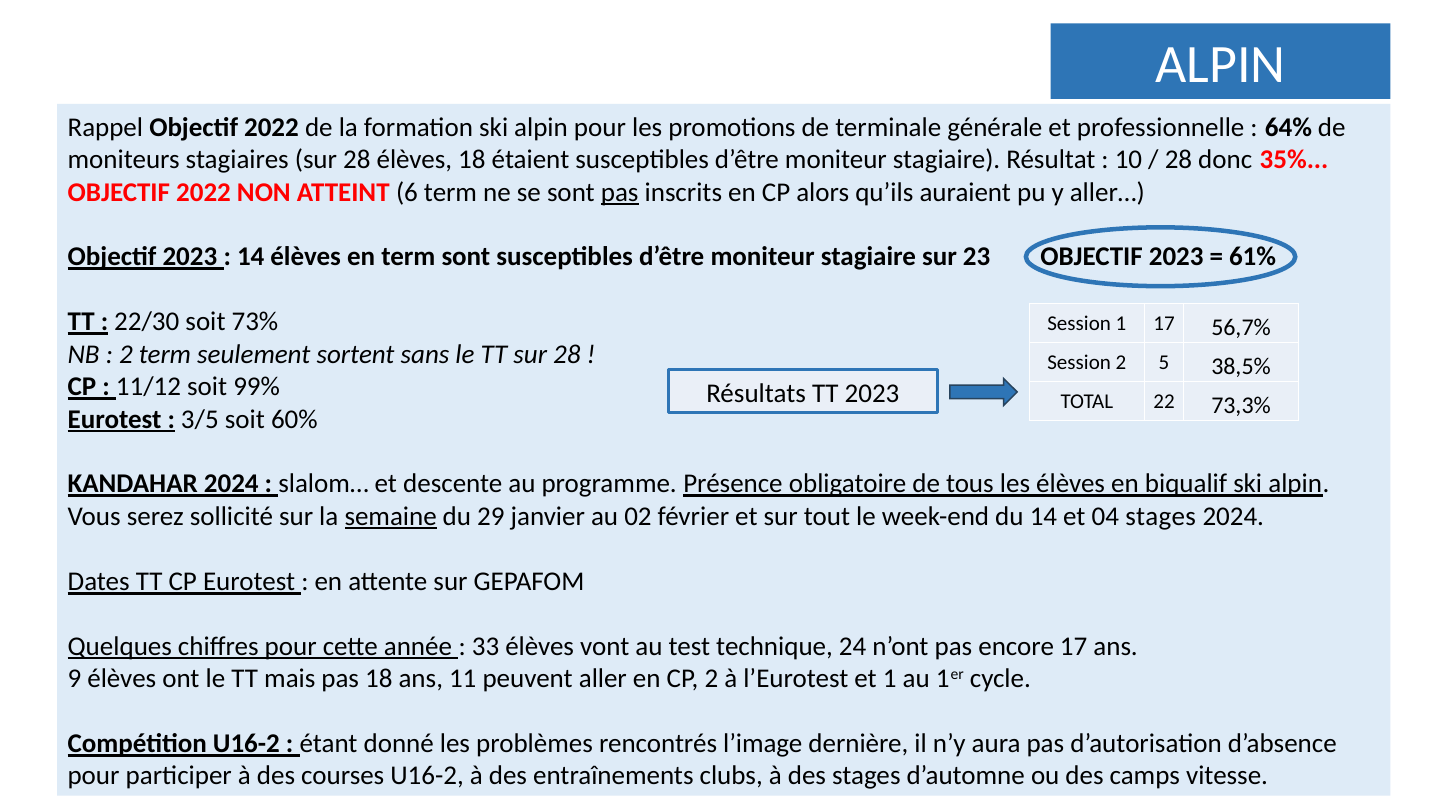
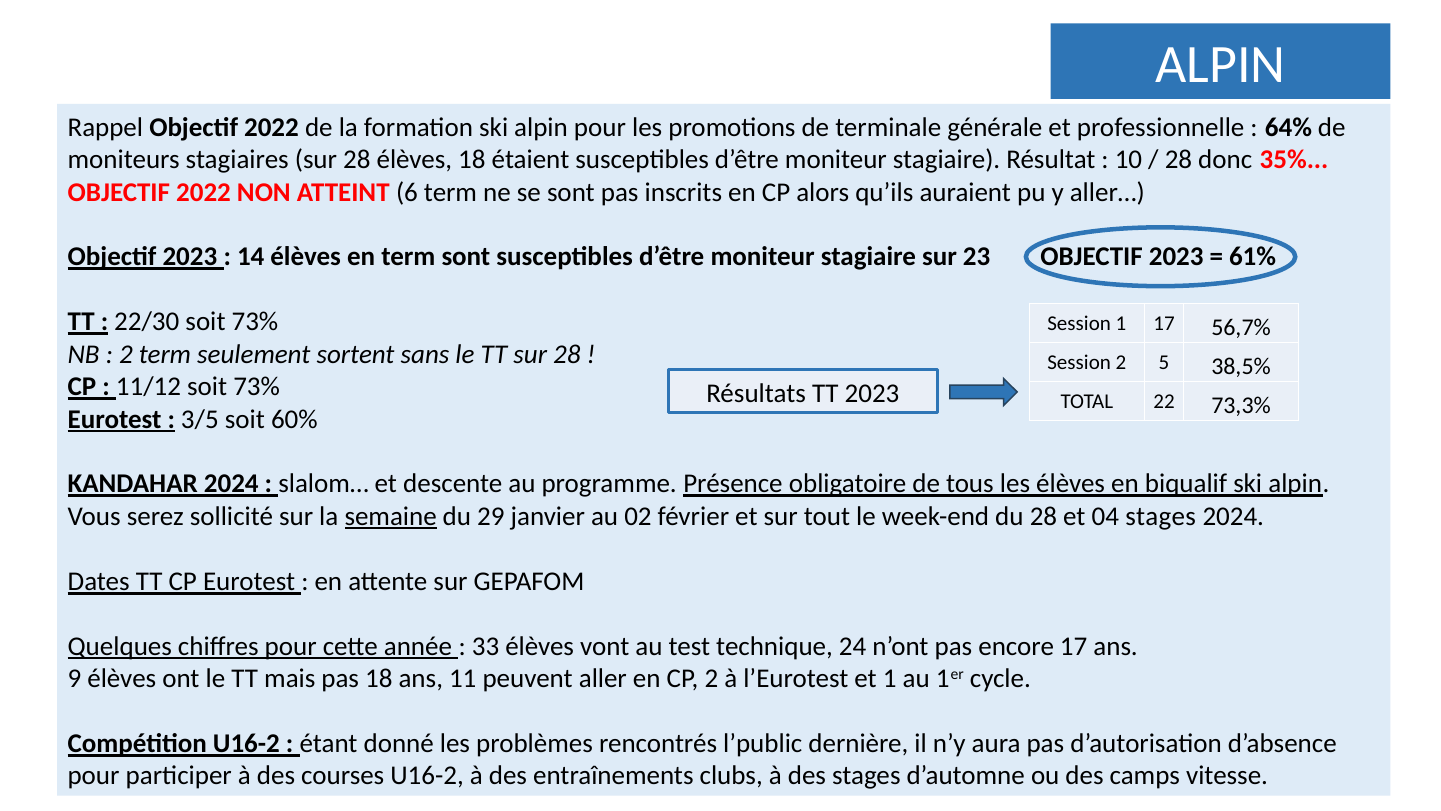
pas underline: present -> none (620, 192)
11/12 soit 99%: 99% -> 73% (257, 387)
du 14: 14 -> 28 (1043, 516)
l’image: l’image -> l’public (763, 743)
